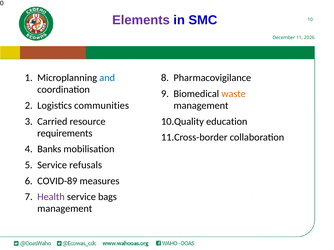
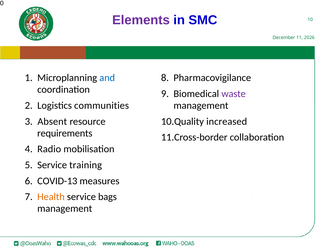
waste colour: orange -> purple (234, 94)
Carried: Carried -> Absent (52, 122)
education: education -> increased (227, 122)
Banks: Banks -> Radio (49, 149)
refusals: refusals -> training (86, 165)
COVID-89: COVID-89 -> COVID-13 (57, 181)
Health colour: purple -> orange (51, 197)
